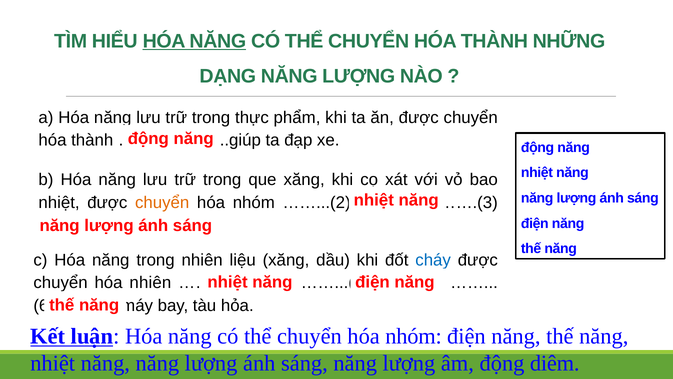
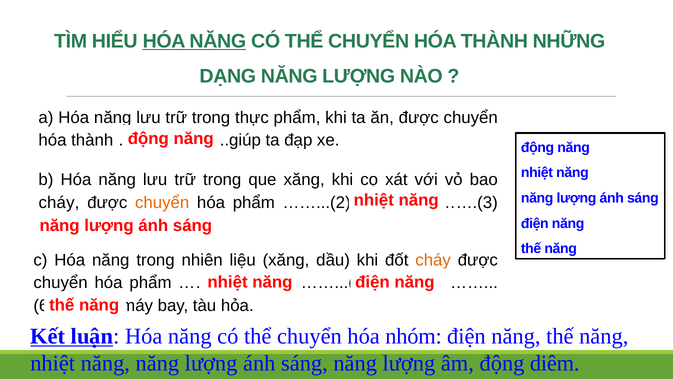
nhiệt: nhiệt -> cháy (59, 202)
nhóm: nhóm -> phẩm (254, 202)
cháy colour: blue -> orange (433, 260)
nhiên: nhiên -> phẩm (150, 283)
